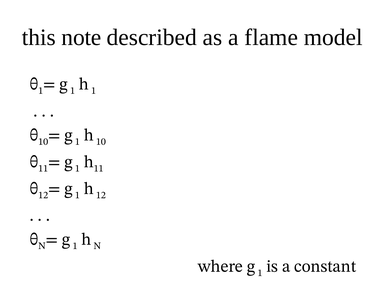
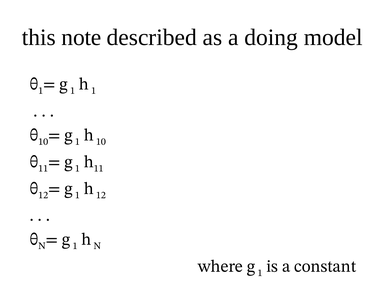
flame: flame -> doing (271, 37)
